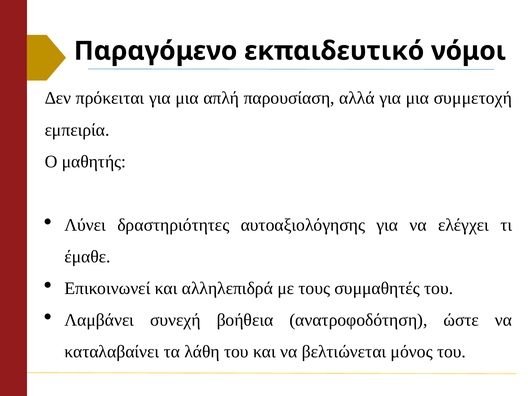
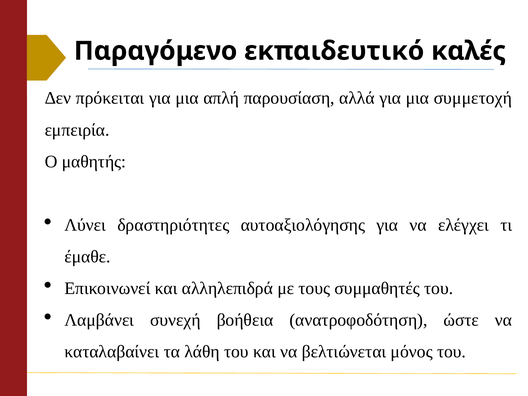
νόμοι: νόμοι -> καλές (469, 51)
